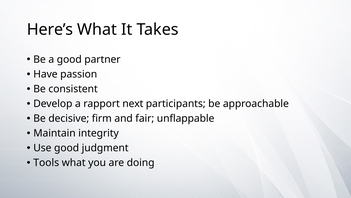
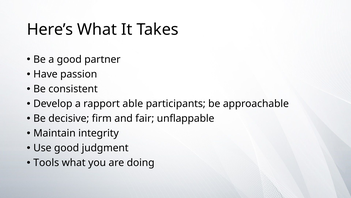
next: next -> able (133, 103)
